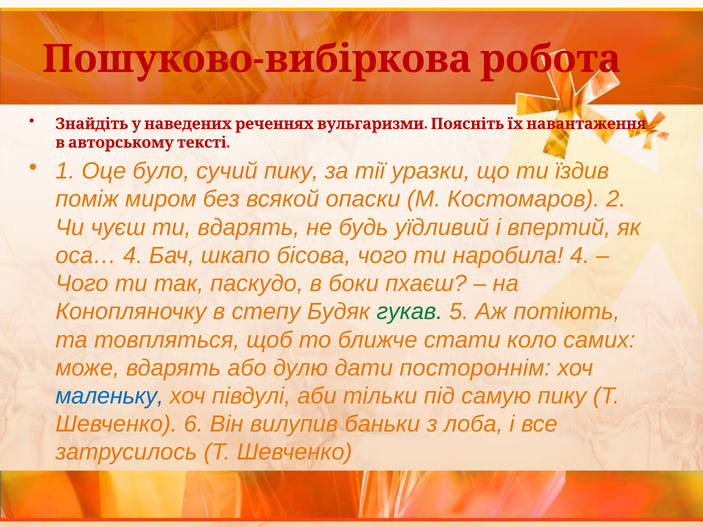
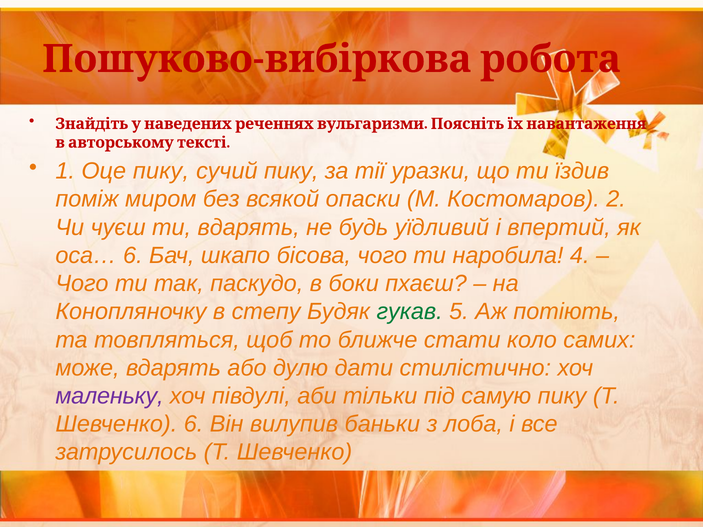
Оце було: було -> пику (161, 171)
оса… 4: 4 -> 6 (133, 256)
постороннім: постороннім -> стилістично (475, 368)
маленьку colour: blue -> purple (109, 396)
